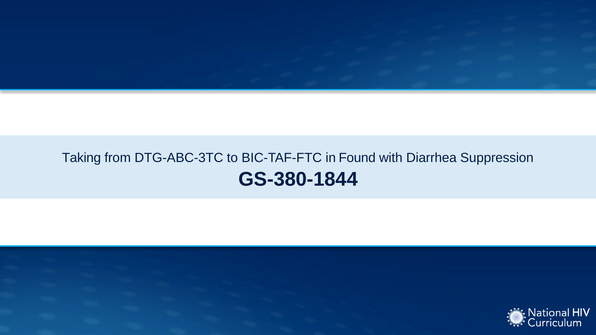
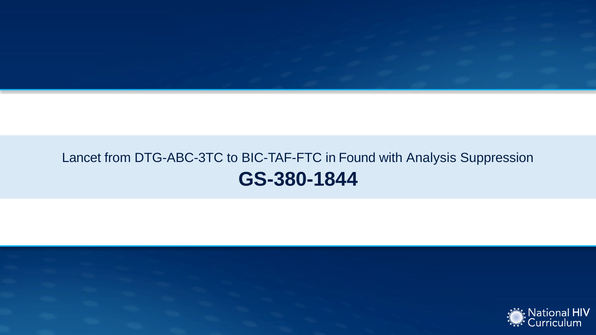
Taking: Taking -> Lancet (81, 158)
Diarrhea: Diarrhea -> Analysis (431, 158)
